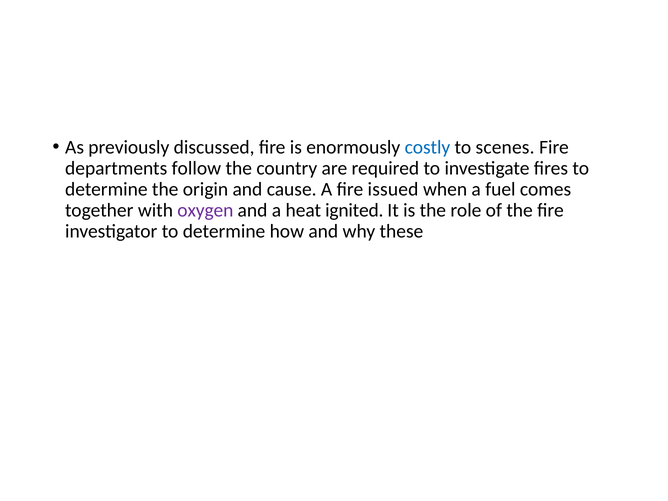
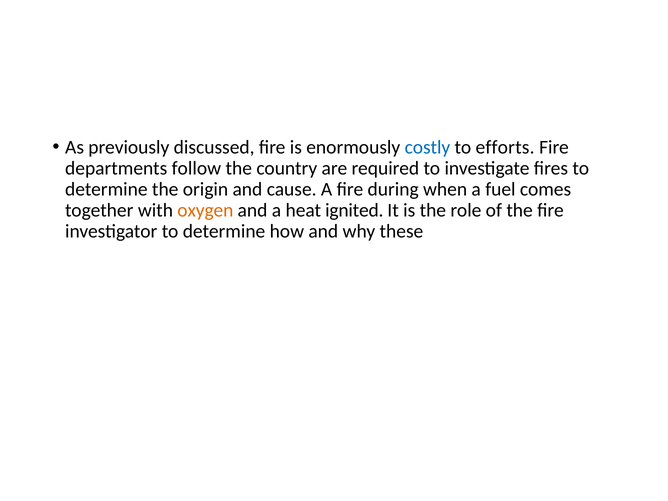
scenes: scenes -> efforts (505, 147)
issued: issued -> during (393, 189)
oxygen colour: purple -> orange (205, 210)
